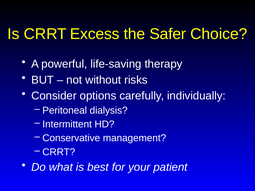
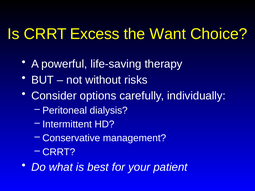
Safer: Safer -> Want (168, 34)
